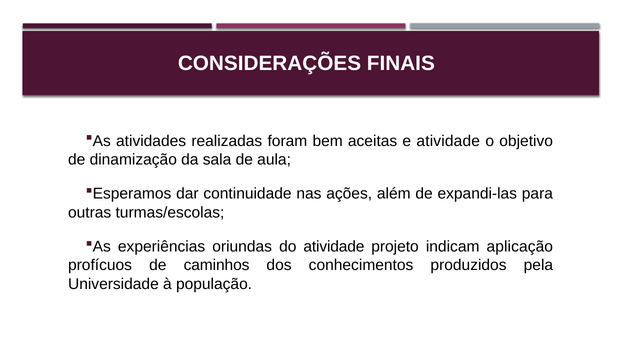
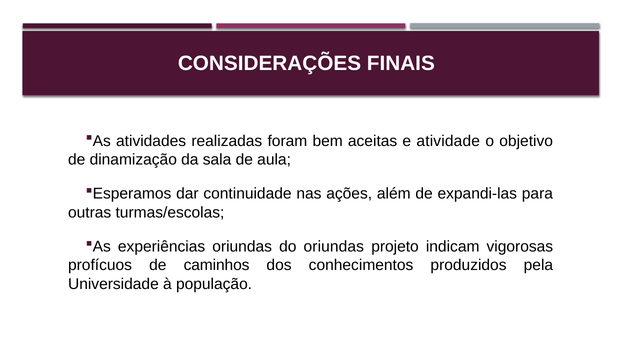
do atividade: atividade -> oriundas (334, 247)
aplicação: aplicação -> vigorosas (520, 247)
